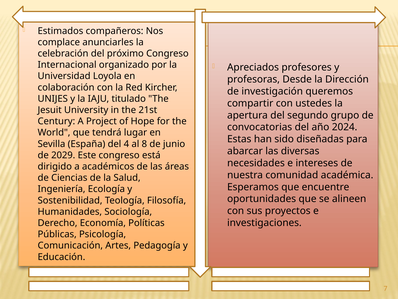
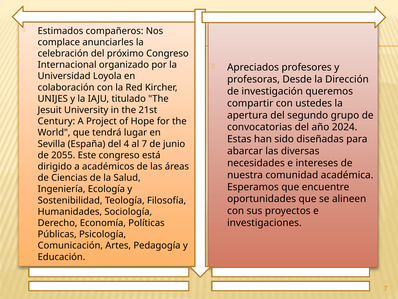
al 8: 8 -> 7 (144, 144)
2029: 2029 -> 2055 (63, 155)
